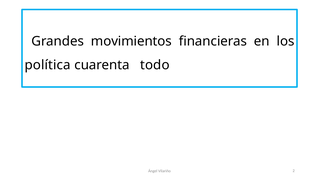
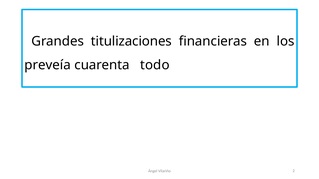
movimientos: movimientos -> titulizaciones (131, 41)
política: política -> preveía (48, 65)
